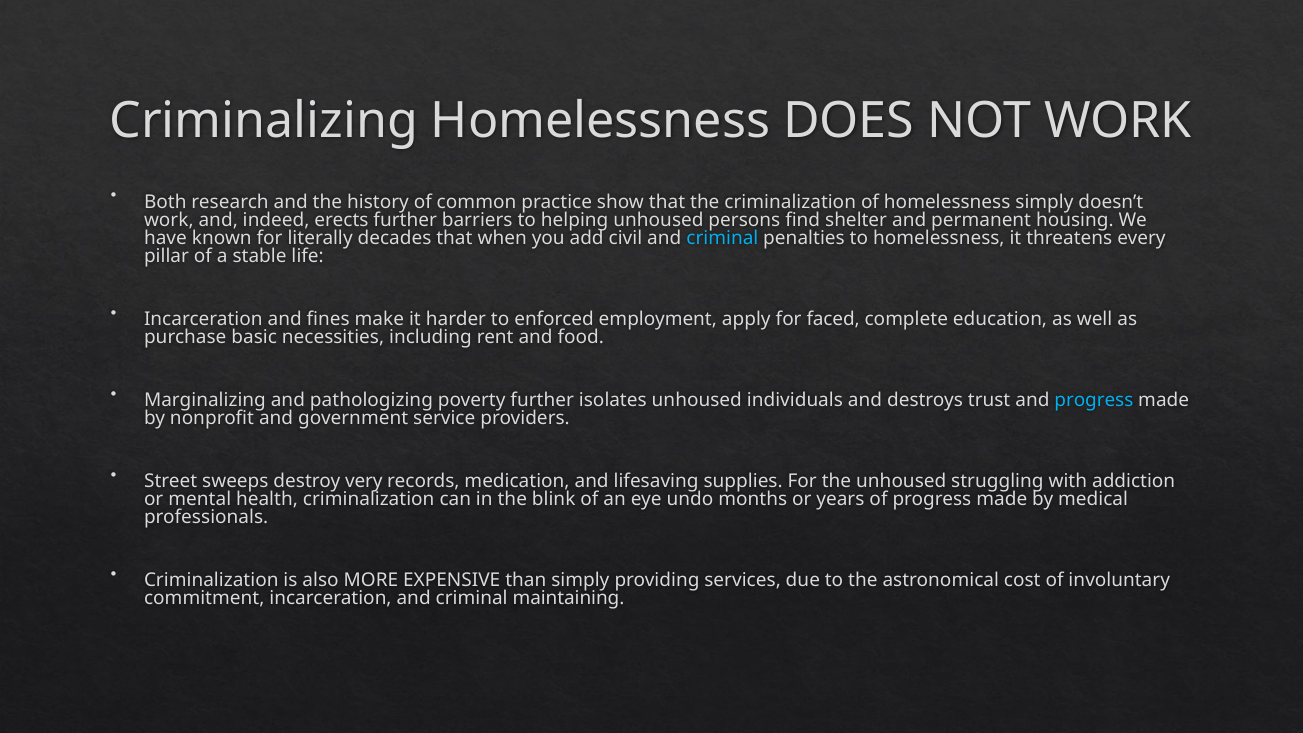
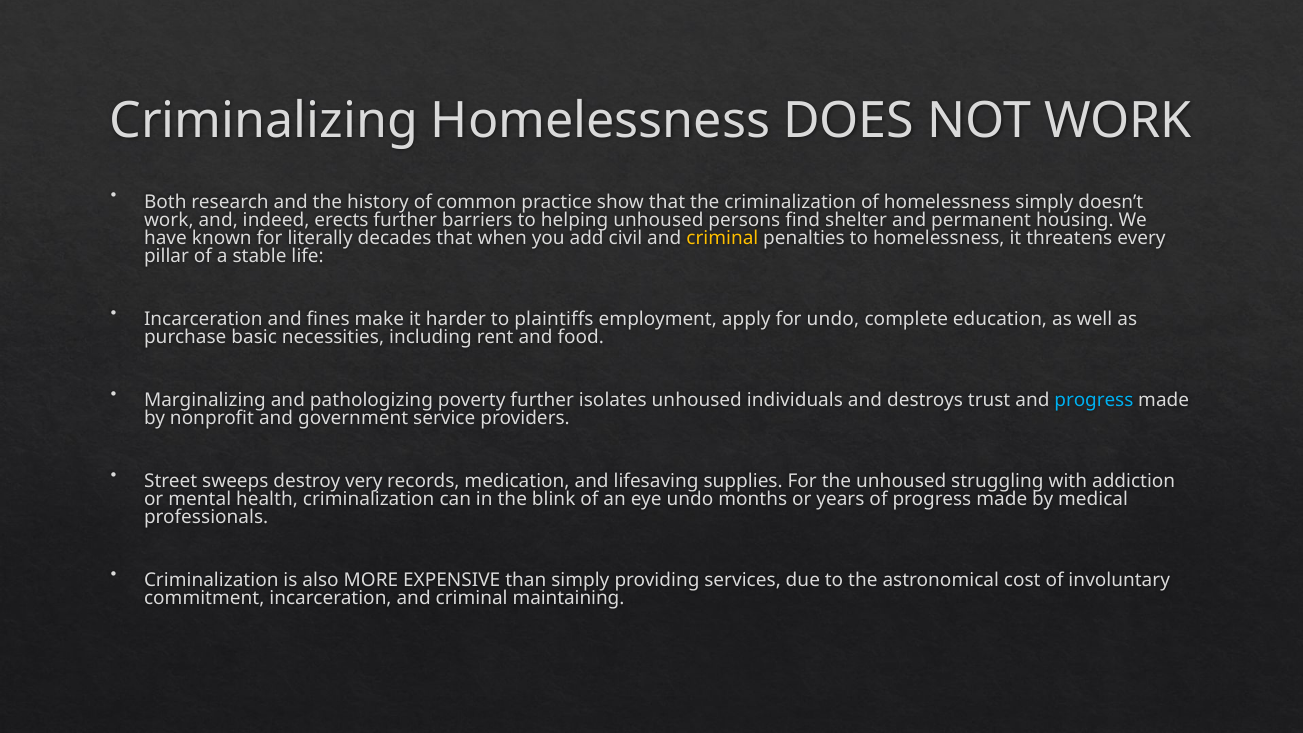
criminal colour: light blue -> yellow (722, 238)
enforced: enforced -> plaintiffs (554, 319)
for faced: faced -> undo (833, 319)
